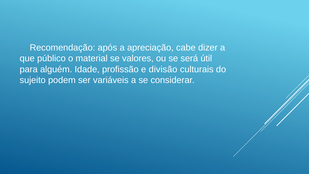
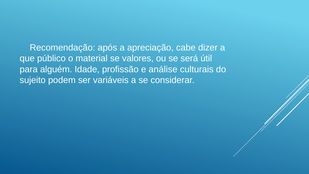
divisão: divisão -> análise (163, 69)
